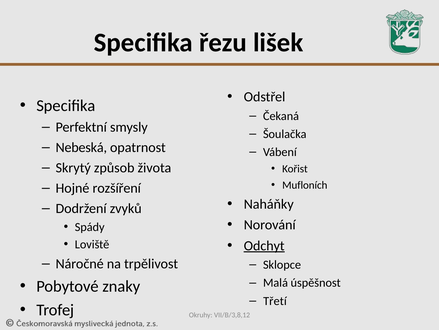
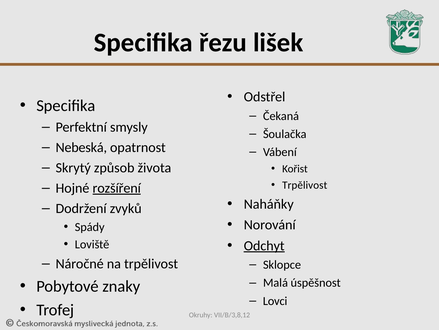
Mufloních: Mufloních -> Trpělivost (305, 185)
rozšíření underline: none -> present (117, 188)
Třetí: Třetí -> Lovci (275, 300)
